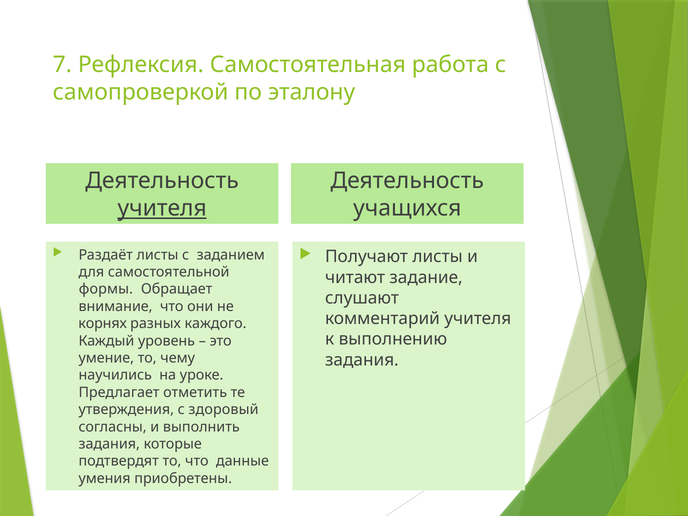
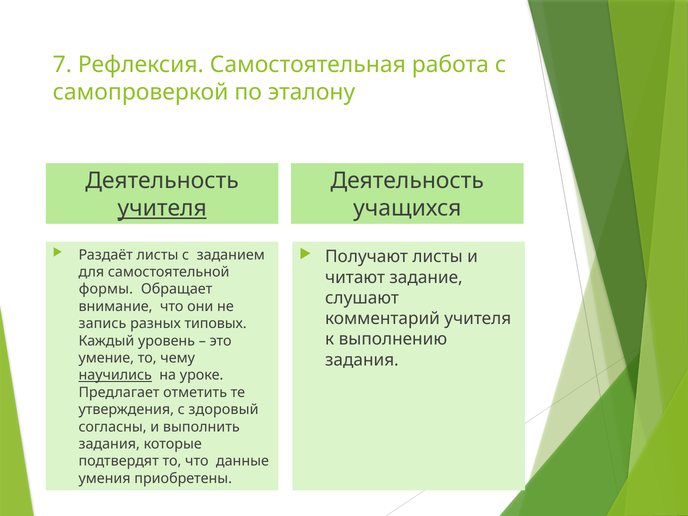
корнях: корнях -> запись (102, 324)
каждого: каждого -> типовых (216, 324)
научились underline: none -> present (115, 375)
